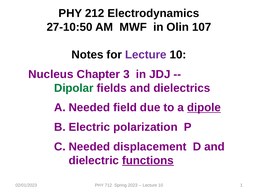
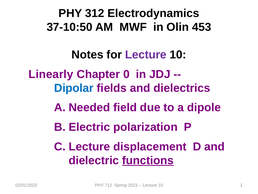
212: 212 -> 312 (95, 13)
27-10:50: 27-10:50 -> 37-10:50 (70, 27)
107: 107 -> 453 (202, 27)
Nucleus: Nucleus -> Linearly (51, 74)
3: 3 -> 0 (126, 74)
Dipolar colour: green -> blue (74, 88)
dipole underline: present -> none (204, 107)
Needed: Needed -> Lecture (89, 146)
